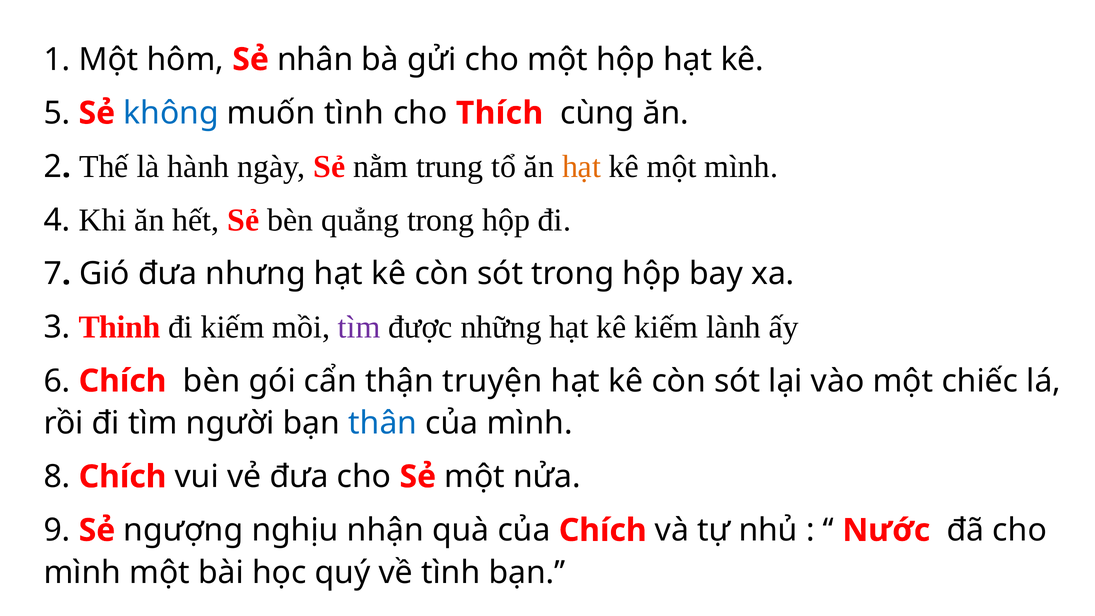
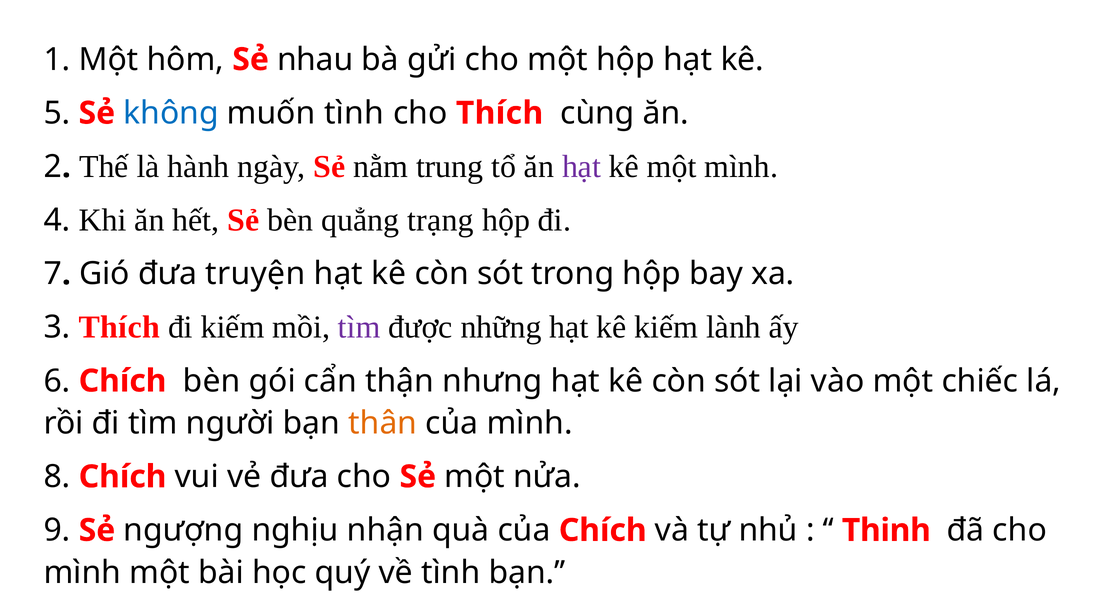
nhân: nhân -> nhau (315, 60)
hạt colour: orange -> purple (581, 167)
quẳng trong: trong -> trạng (440, 220)
nhưng: nhưng -> truyện (255, 274)
3 Thinh: Thinh -> Thích (119, 327)
truyện: truyện -> nhưng (492, 381)
thân colour: blue -> orange (383, 423)
Nước: Nước -> Thinh (886, 530)
